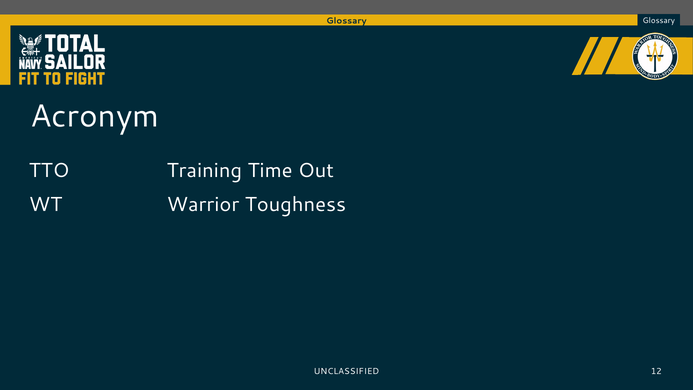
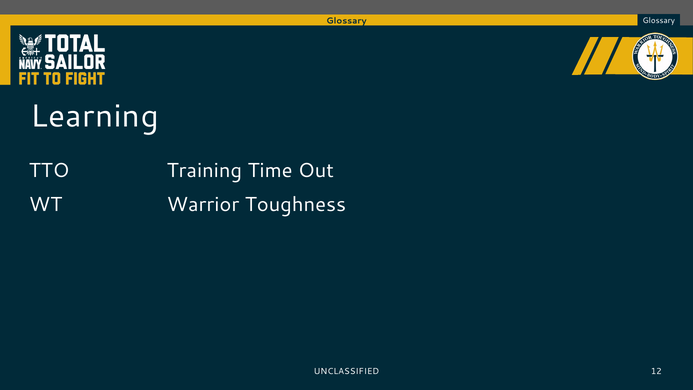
Acronym: Acronym -> Learning (94, 116)
